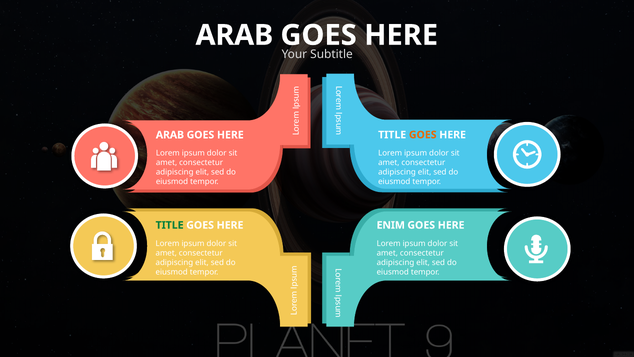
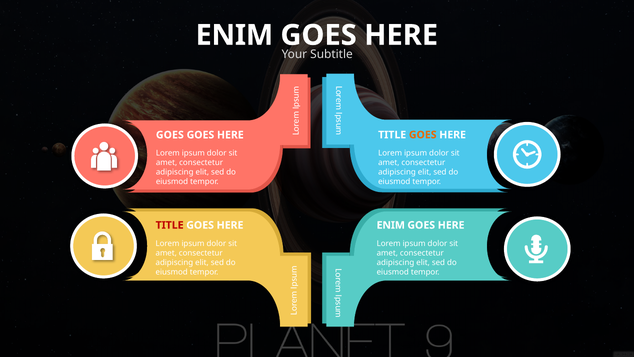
ARAB: ARAB -> ENIM (234, 35)
ARAB: ARAB -> GOES (170, 135)
TITLE colour: green -> red (170, 225)
